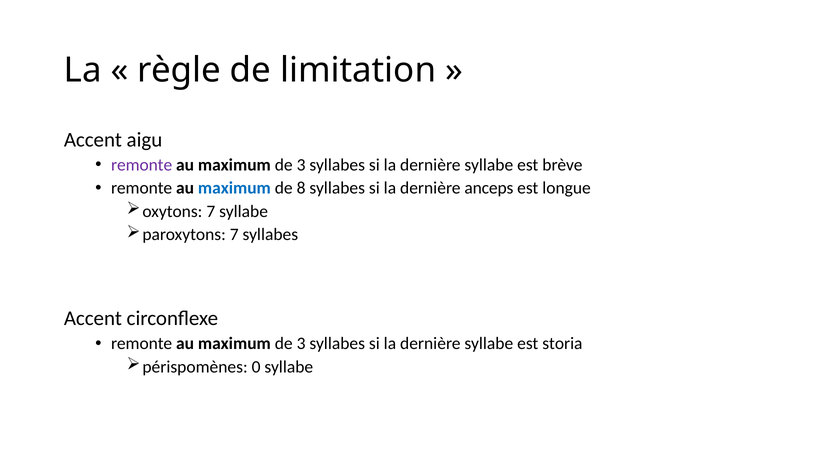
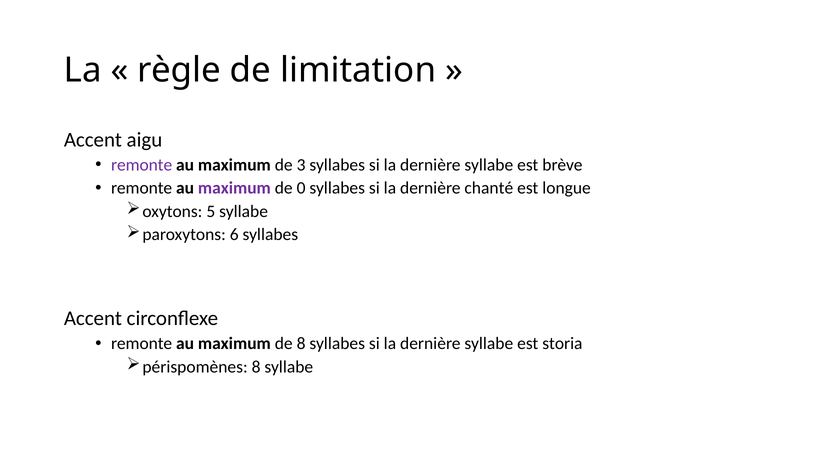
maximum colour: blue -> purple (234, 188)
8: 8 -> 0 (301, 188)
anceps: anceps -> chanté (489, 188)
oxytons 7: 7 -> 5 (211, 211)
paroxytons 7: 7 -> 6 (234, 235)
3: 3 -> 8 (301, 344)
périspomènes 0: 0 -> 8 (256, 367)
